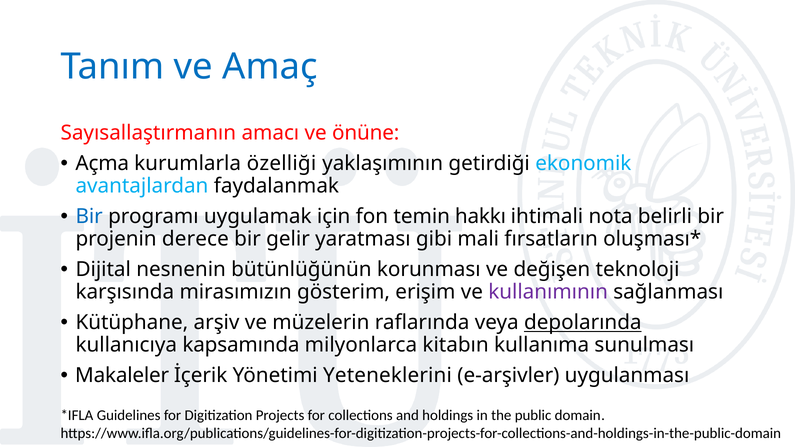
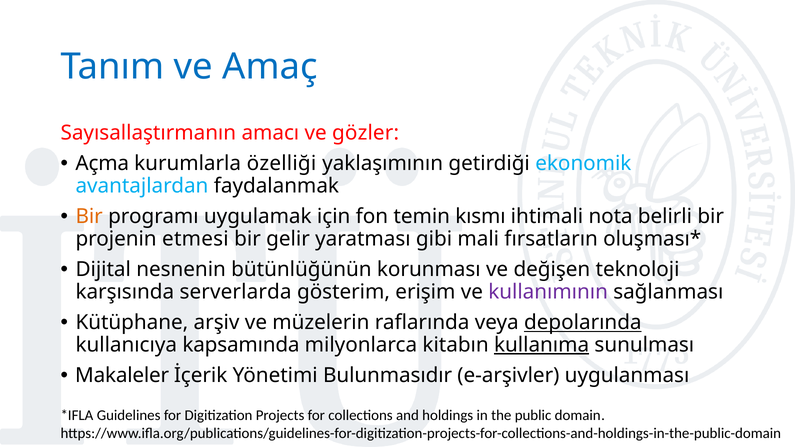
önüne: önüne -> gözler (366, 133)
Bir colour: blue -> orange (89, 217)
hakkı: hakkı -> kısmı (480, 217)
derece: derece -> etmesi (195, 239)
mirasımızın: mirasımızın -> serverlarda (236, 292)
kullanıma underline: none -> present (542, 345)
Yeteneklerini: Yeteneklerini -> Bulunmasıdır (388, 376)
